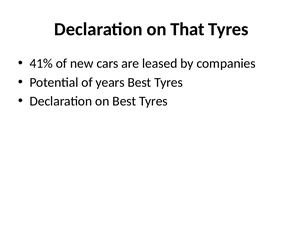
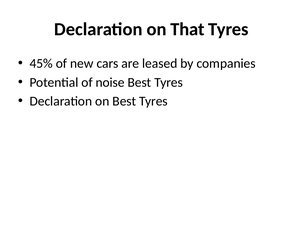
41%: 41% -> 45% (41, 64)
years: years -> noise (110, 82)
